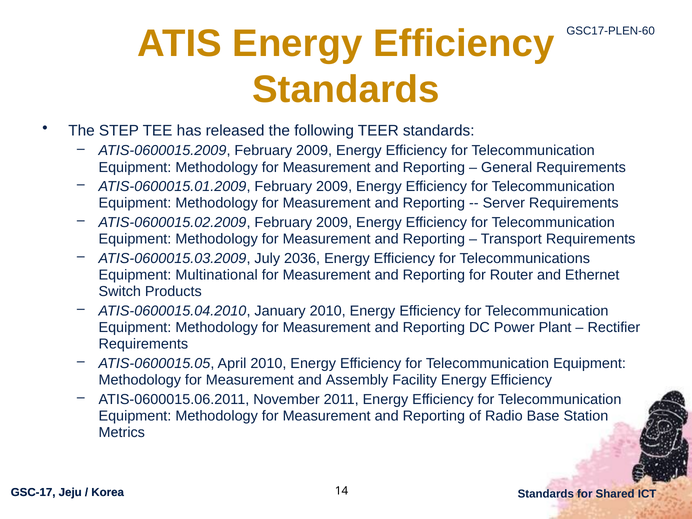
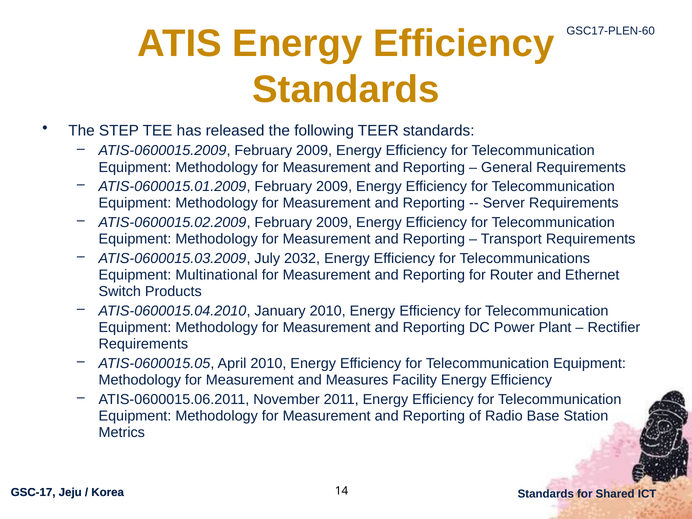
2036: 2036 -> 2032 (302, 259)
Assembly: Assembly -> Measures (357, 380)
